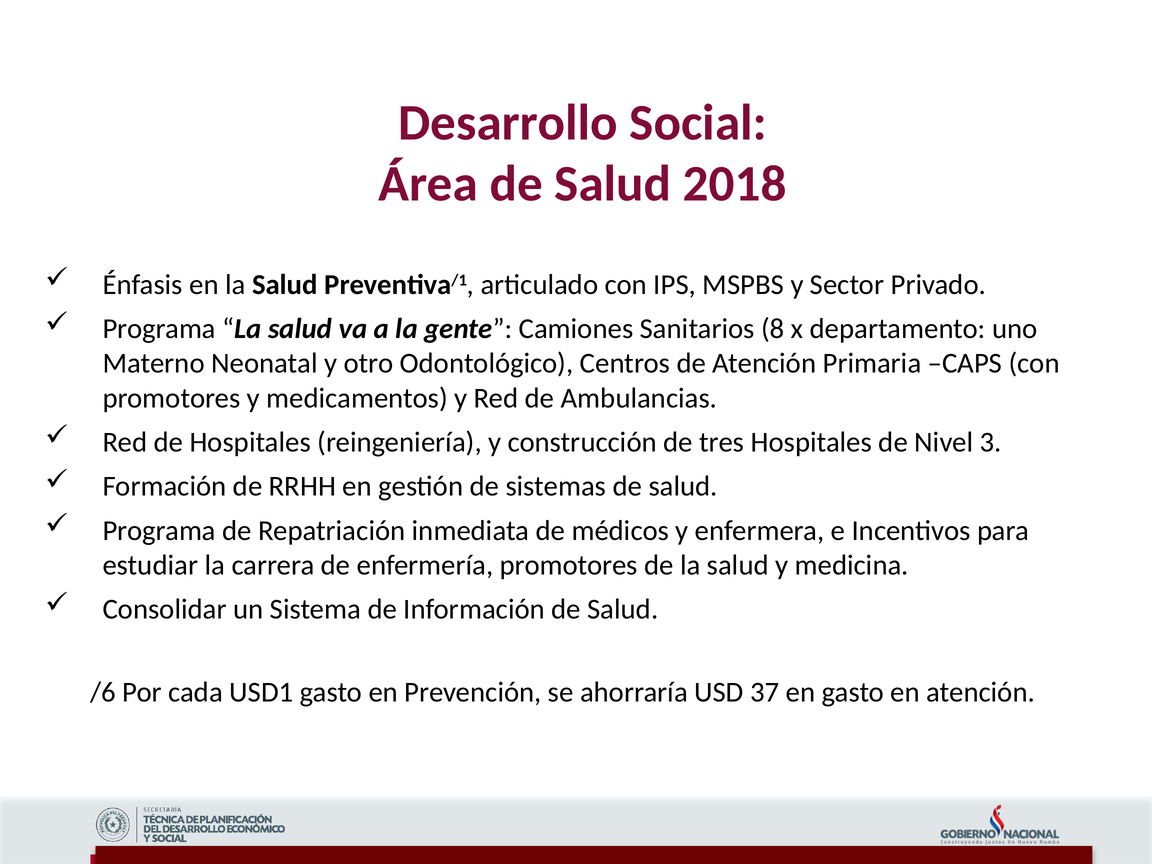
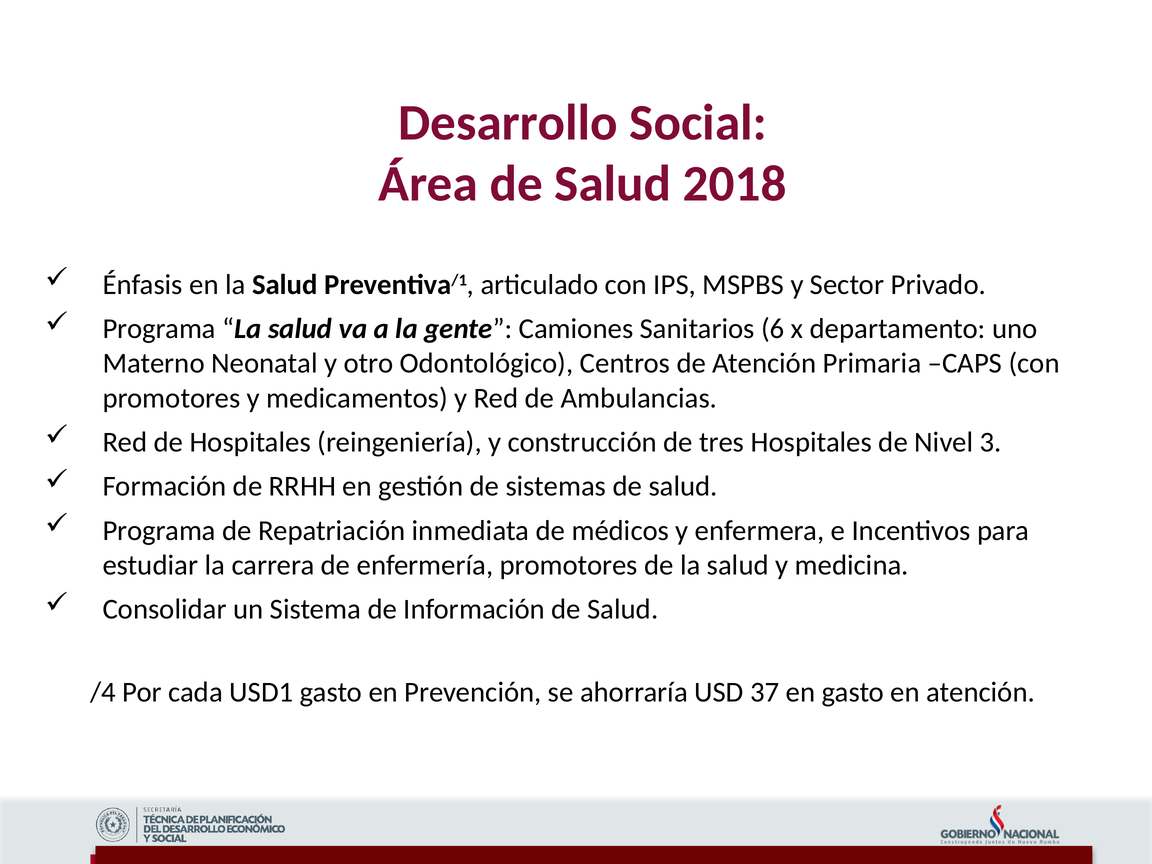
8: 8 -> 6 (773, 329)
/6: /6 -> /4 (103, 692)
